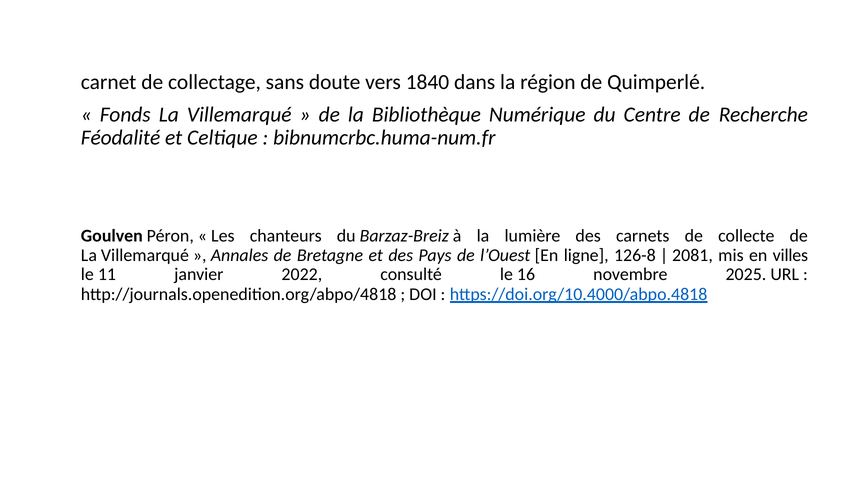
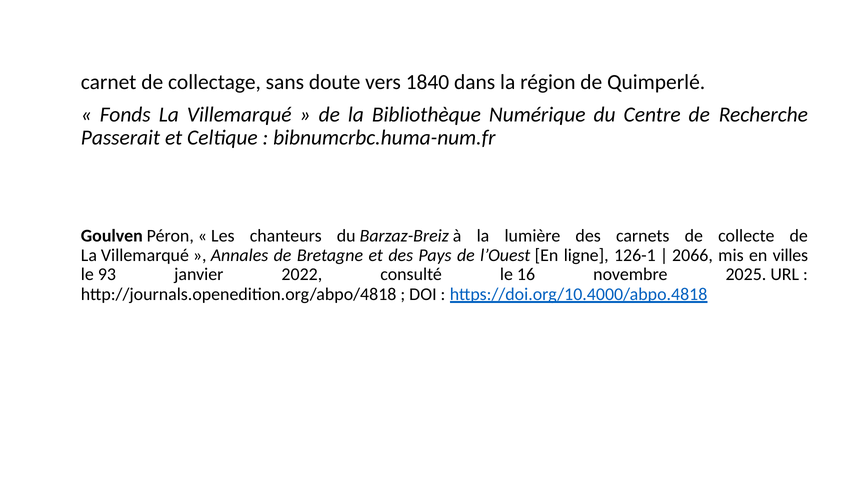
Féodalité: Féodalité -> Passerait (121, 138)
126-8: 126-8 -> 126-1 (635, 255)
2081: 2081 -> 2066 (692, 255)
11: 11 -> 93 (107, 274)
